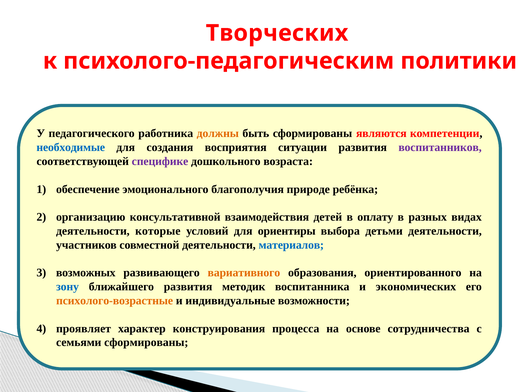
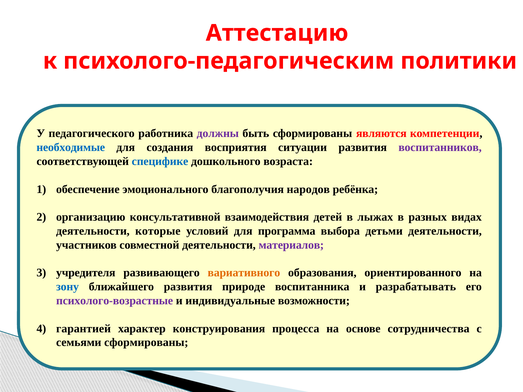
Творческих: Творческих -> Аттестацию (277, 33)
должны colour: orange -> purple (218, 134)
специфике colour: purple -> blue (160, 161)
природе: природе -> народов (308, 189)
оплату: оплату -> лыжах (375, 217)
ориентиры: ориентиры -> программа (287, 231)
материалов colour: blue -> purple (291, 245)
возможных: возможных -> учредителя (86, 273)
методик: методик -> природе (244, 287)
экономических: экономических -> разрабатывать (416, 287)
психолого-возрастные colour: orange -> purple (115, 301)
проявляет: проявляет -> гарантией (84, 329)
